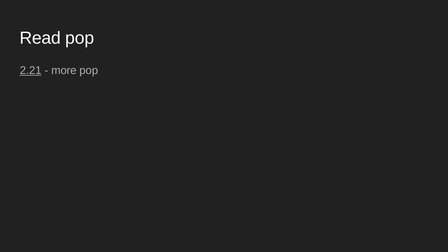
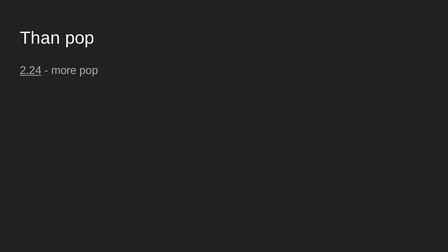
Read: Read -> Than (40, 38)
2.21: 2.21 -> 2.24 (31, 70)
